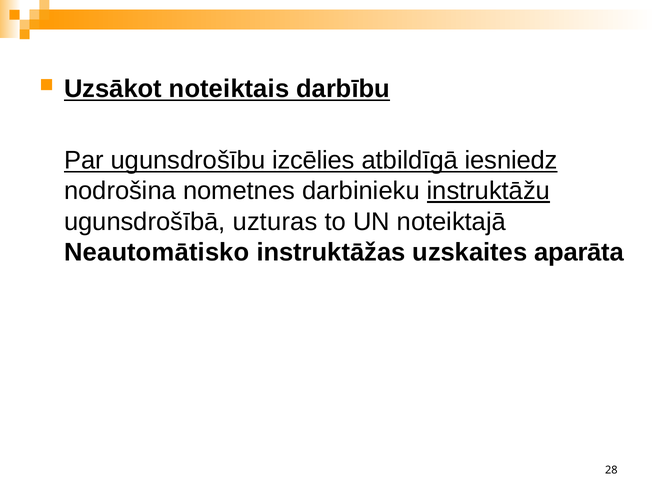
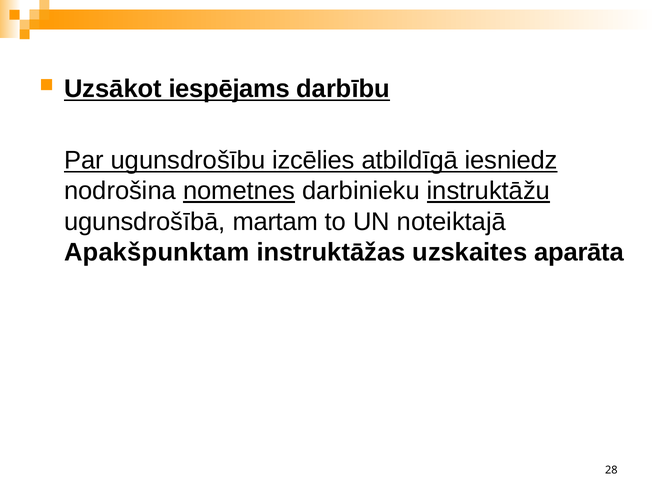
noteiktais: noteiktais -> iespējams (229, 89)
nometnes underline: none -> present (239, 191)
uzturas: uzturas -> martam (275, 222)
Neautomātisko: Neautomātisko -> Apakšpunktam (157, 253)
